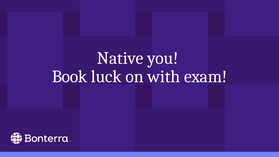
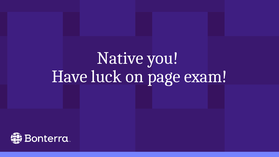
Book: Book -> Have (70, 77)
with: with -> page (164, 77)
